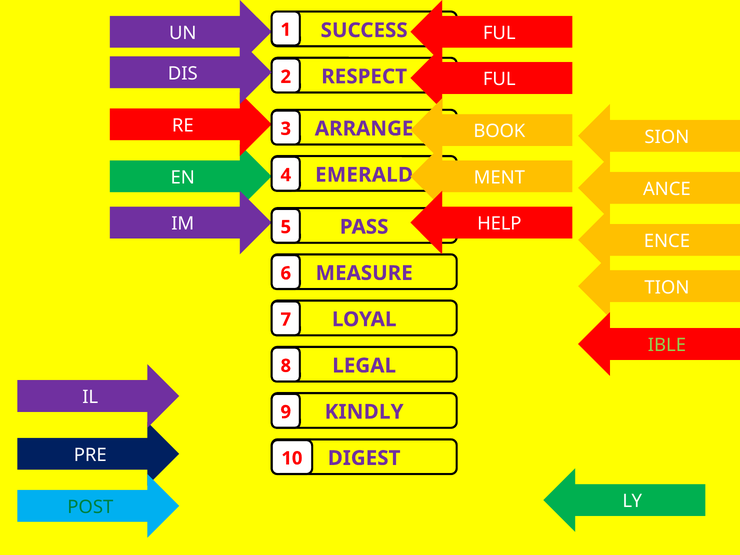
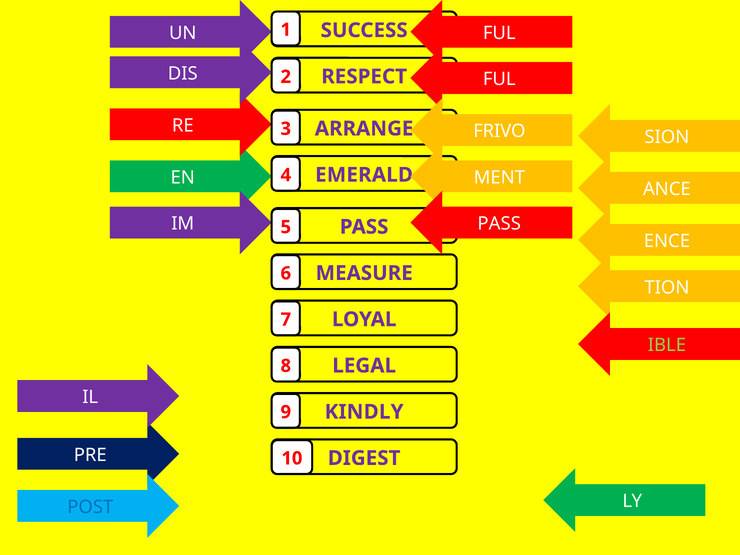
BOOK: BOOK -> FRIVO (499, 131)
HELP: HELP -> PASS (499, 224)
POST colour: green -> blue (90, 507)
